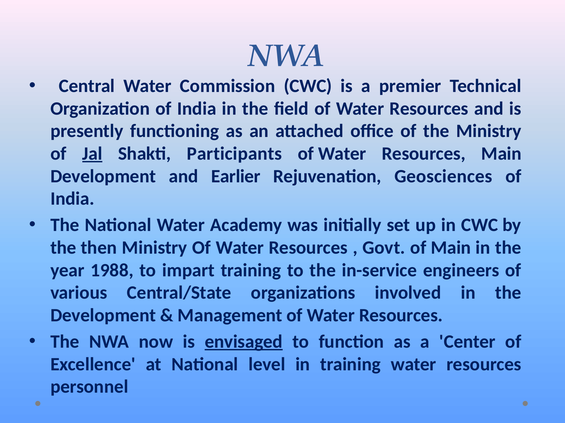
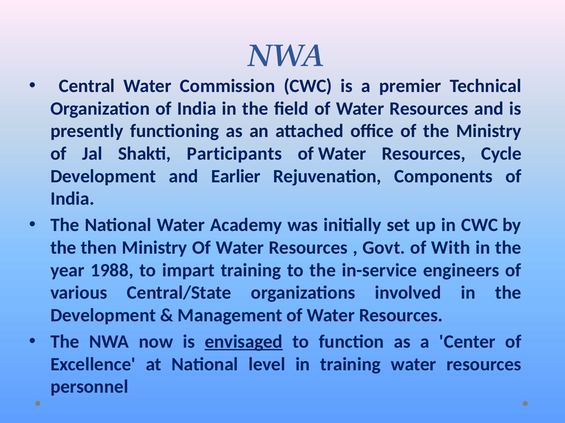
Jal underline: present -> none (92, 154)
Resources Main: Main -> Cycle (501, 154)
Geosciences: Geosciences -> Components (444, 176)
of Main: Main -> With (451, 248)
